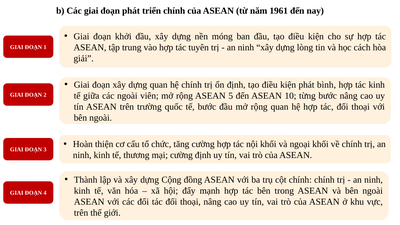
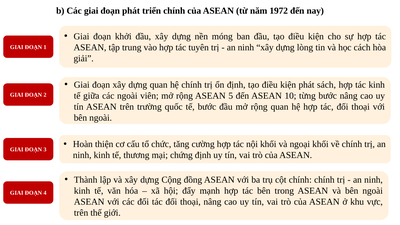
1961: 1961 -> 1972 (279, 11)
bình: bình -> sách (326, 85)
mại cường: cường -> chứng (181, 155)
